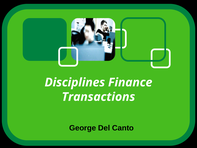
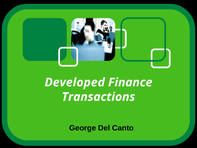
Disciplines: Disciplines -> Developed (75, 82)
